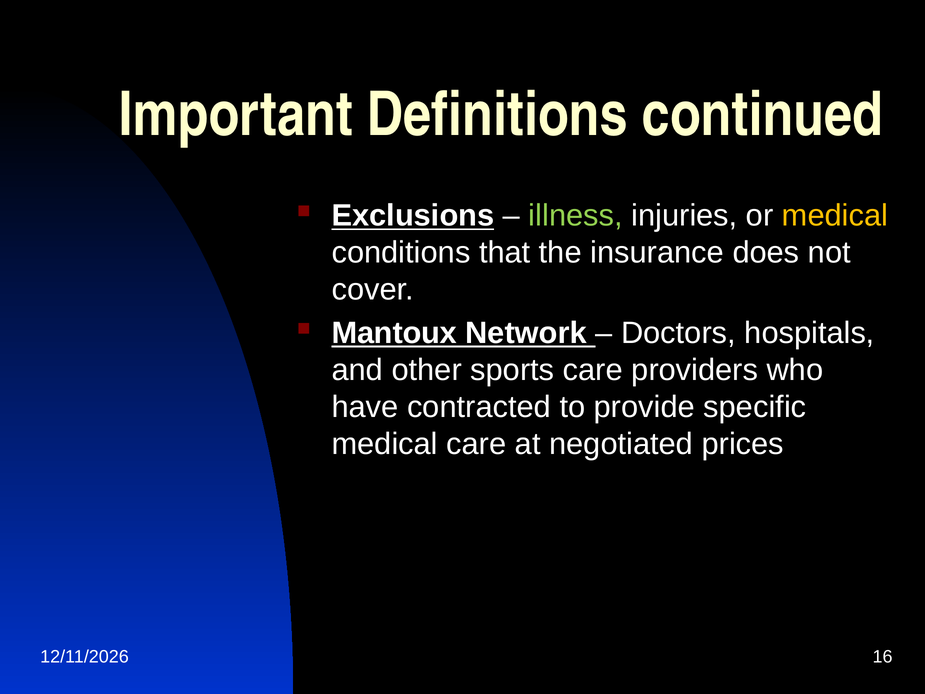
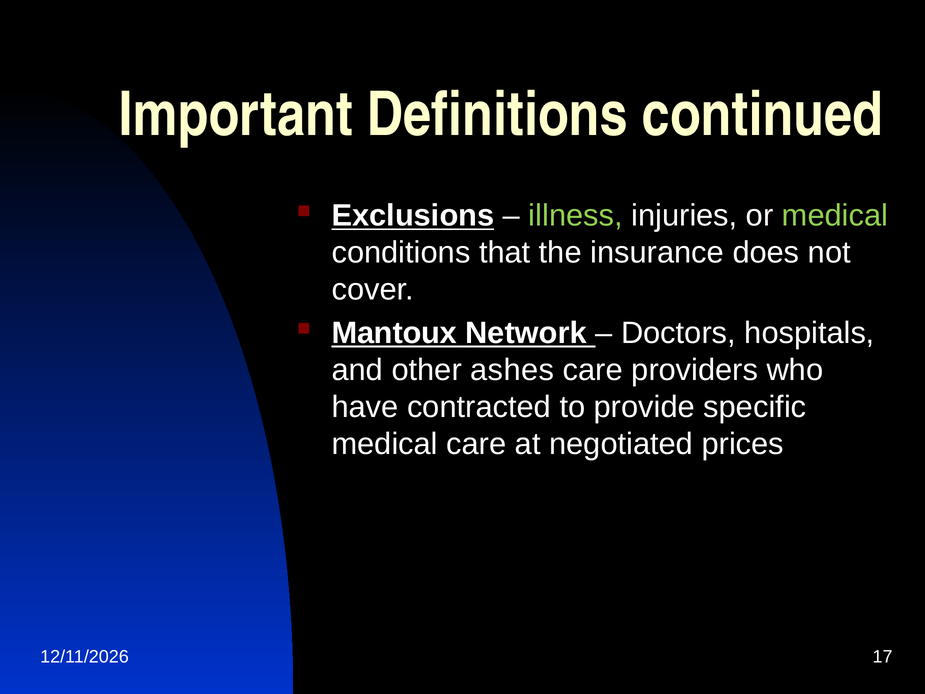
medical colour: yellow -> light green (835, 216)
sports: sports -> ashes (512, 370)
16: 16 -> 17 (883, 656)
